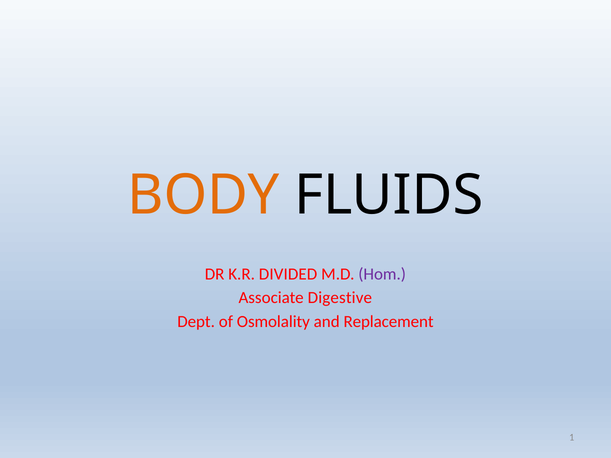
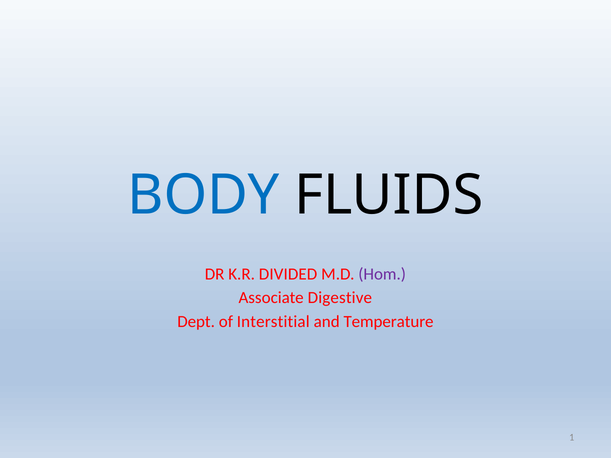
BODY colour: orange -> blue (204, 195)
Osmolality: Osmolality -> Interstitial (273, 322)
Replacement: Replacement -> Temperature (389, 322)
